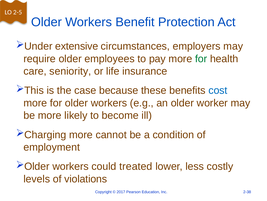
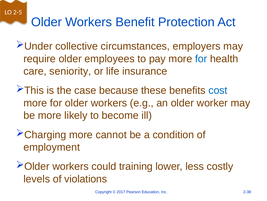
extensive: extensive -> collective (77, 46)
for colour: green -> blue (201, 59)
treated: treated -> training (136, 166)
